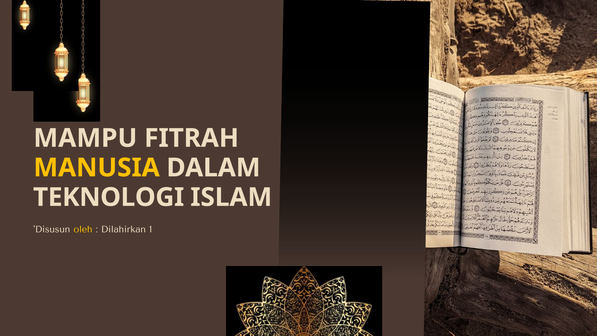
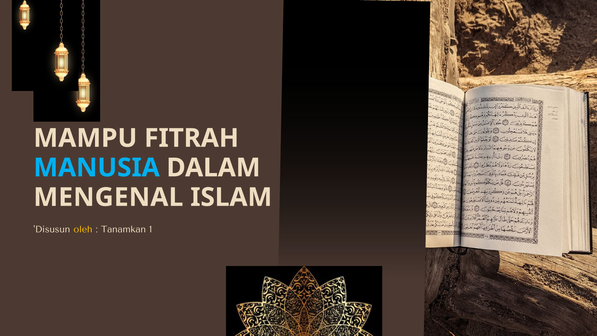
MANUSIA colour: yellow -> light blue (97, 168)
TEKNOLOGI: TEKNOLOGI -> MENGENAL (108, 197)
Dilahirkan: Dilahirkan -> Tanamkan (124, 229)
